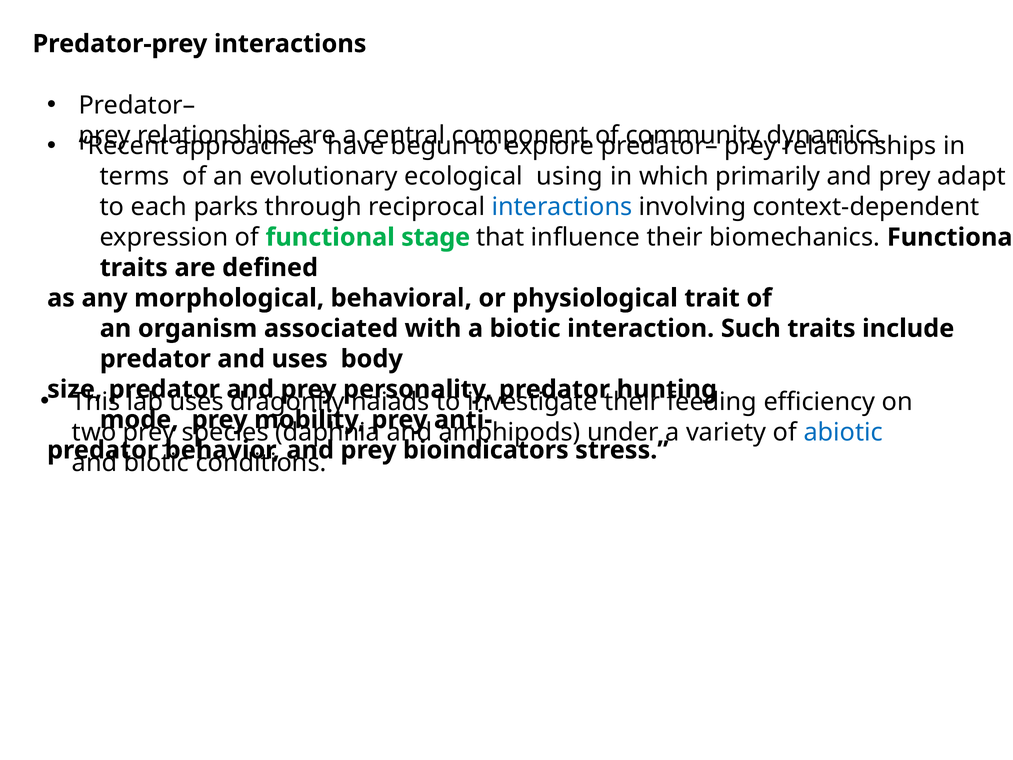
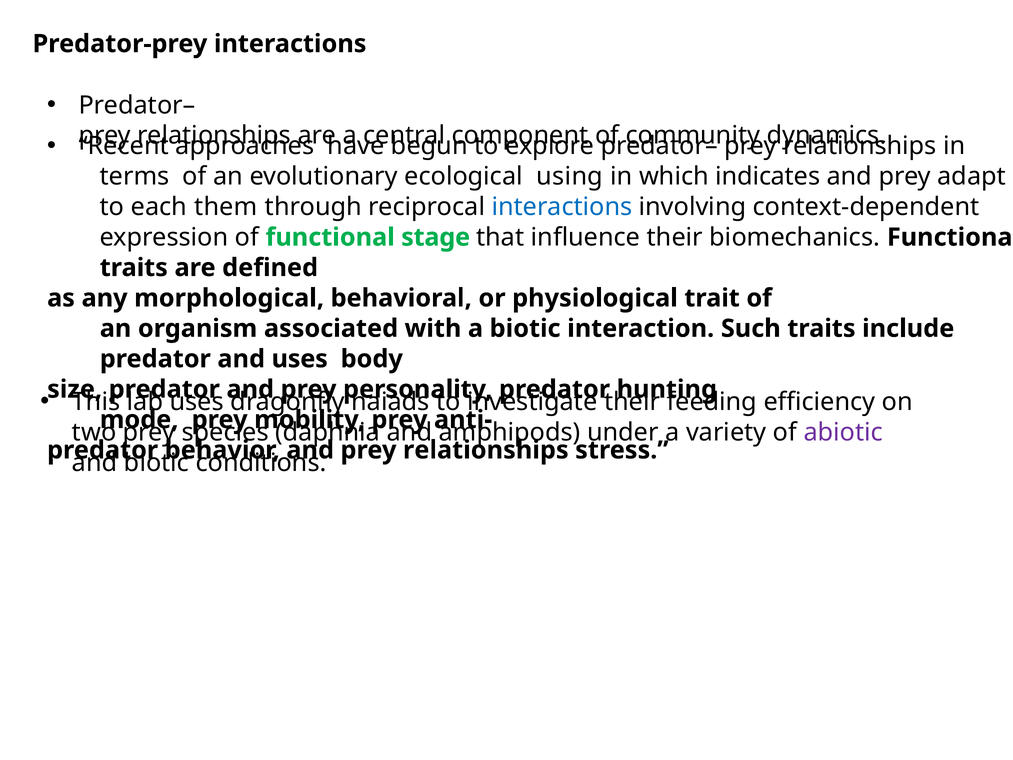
primarily: primarily -> indicates (768, 176)
parks: parks -> them (226, 207)
abiotic colour: blue -> purple (843, 432)
bioindicators: bioindicators -> relationships (486, 450)
